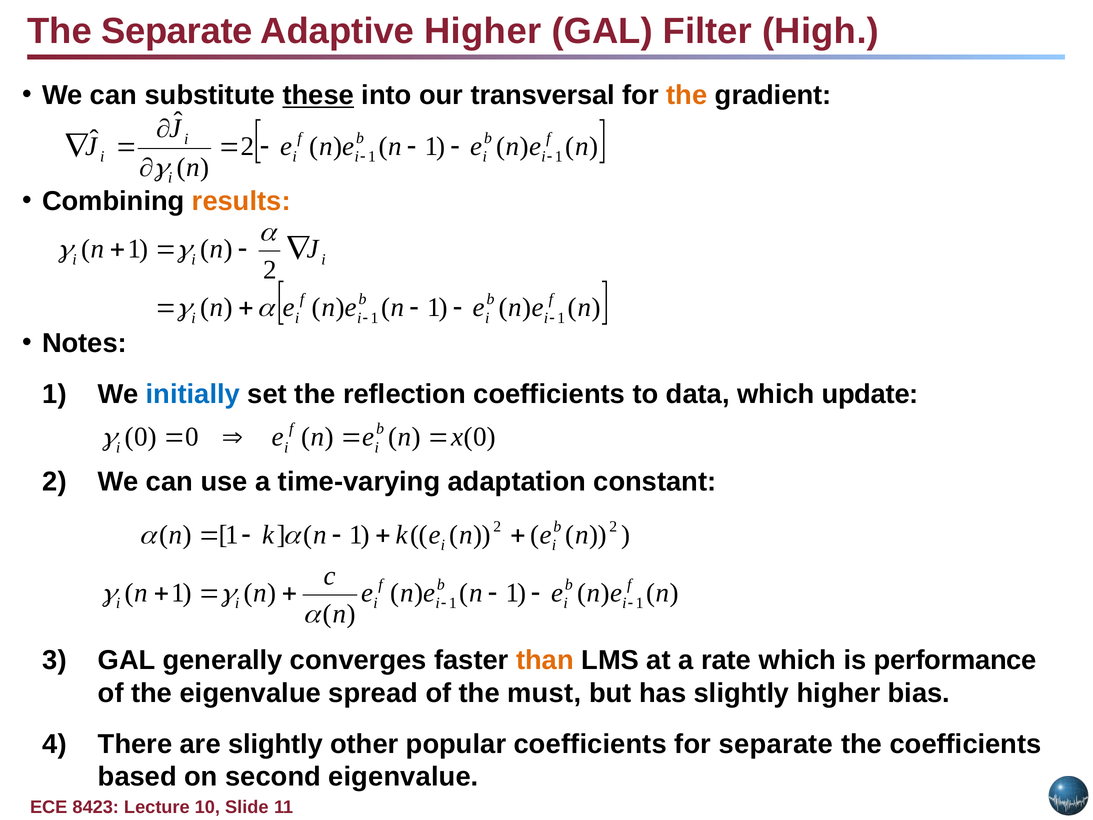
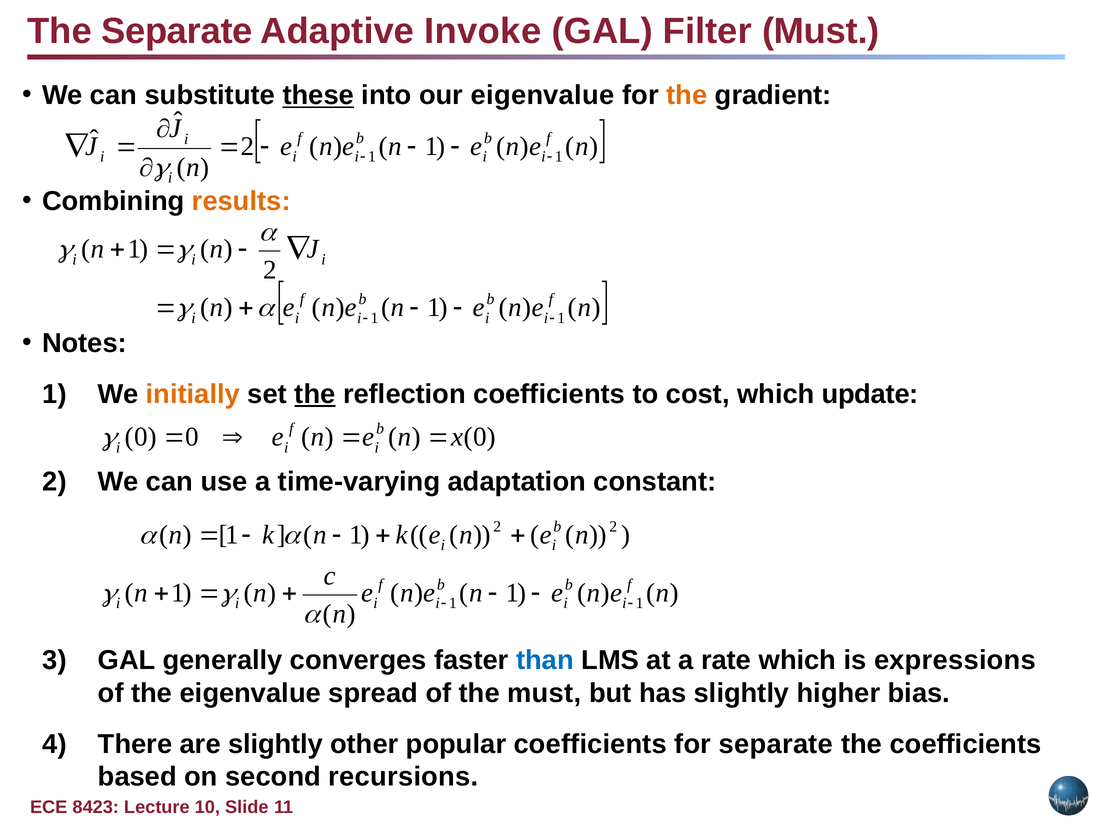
Adaptive Higher: Higher -> Invoke (483, 31)
Filter High: High -> Must (821, 31)
our transversal: transversal -> eigenvalue (543, 95)
initially colour: blue -> orange (193, 394)
the underline: none -> present (315, 394)
data: data -> cost (698, 394)
than colour: orange -> blue (545, 660)
performance: performance -> expressions (955, 660)
second eigenvalue: eigenvalue -> recursions (403, 777)
